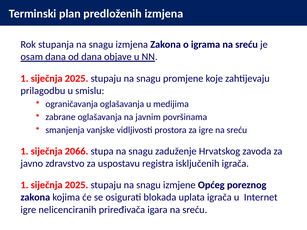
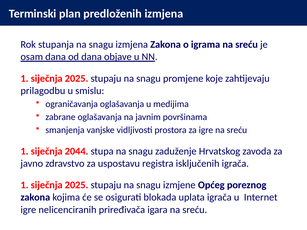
2066: 2066 -> 2044 (77, 151)
